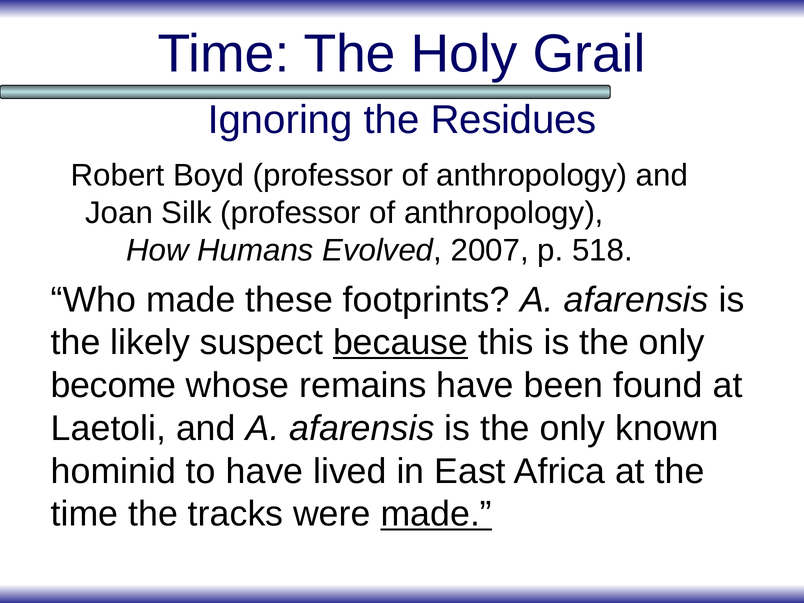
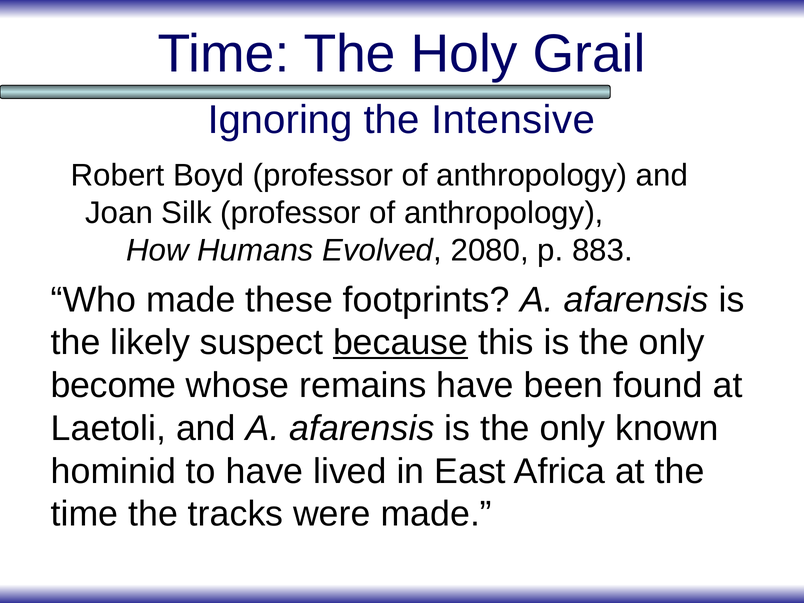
Residues: Residues -> Intensive (513, 120)
2007: 2007 -> 2080 (490, 251)
518: 518 -> 883 (602, 251)
made underline: present -> none (436, 514)
